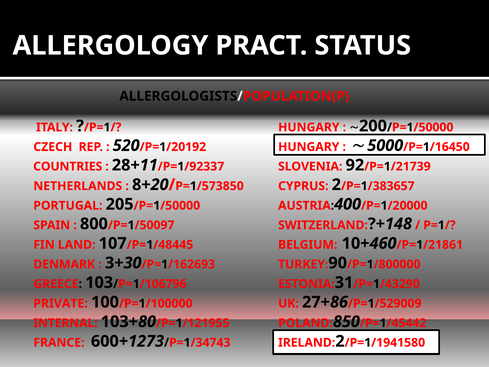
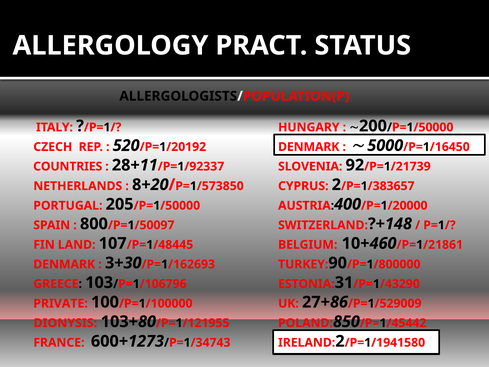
HUNGARY: HUNGARY -> DENMARK (309, 147)
INTERNAL: INTERNAL -> DIONYSIS (65, 323)
